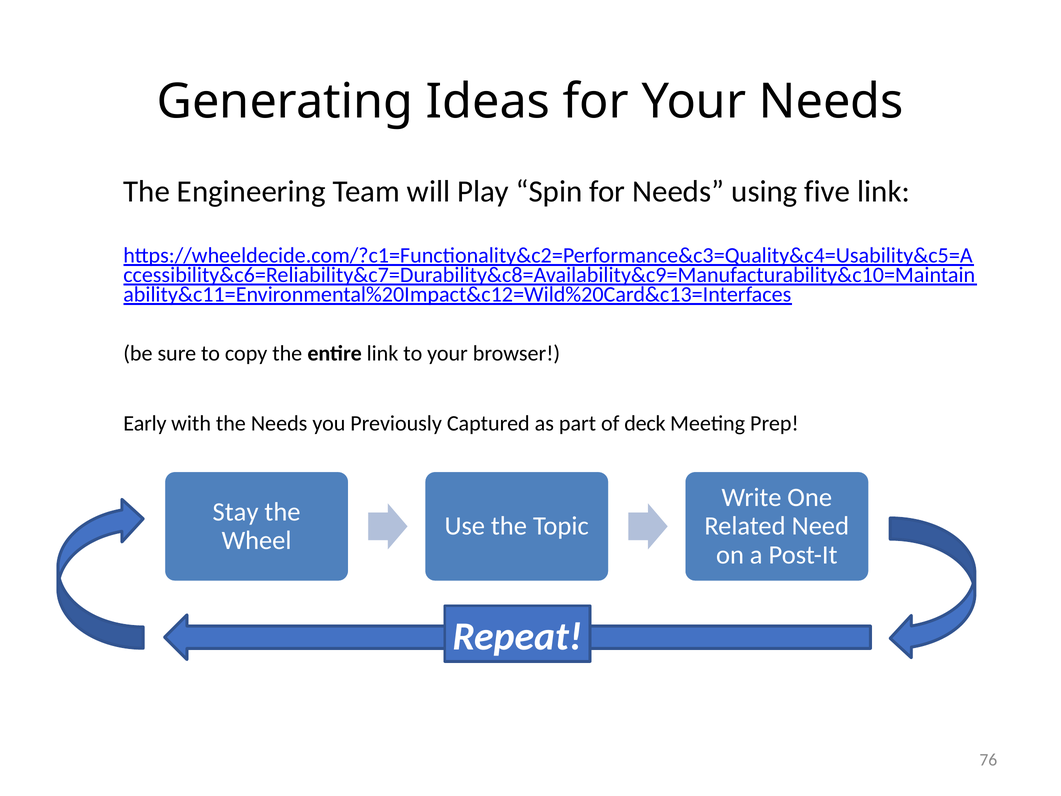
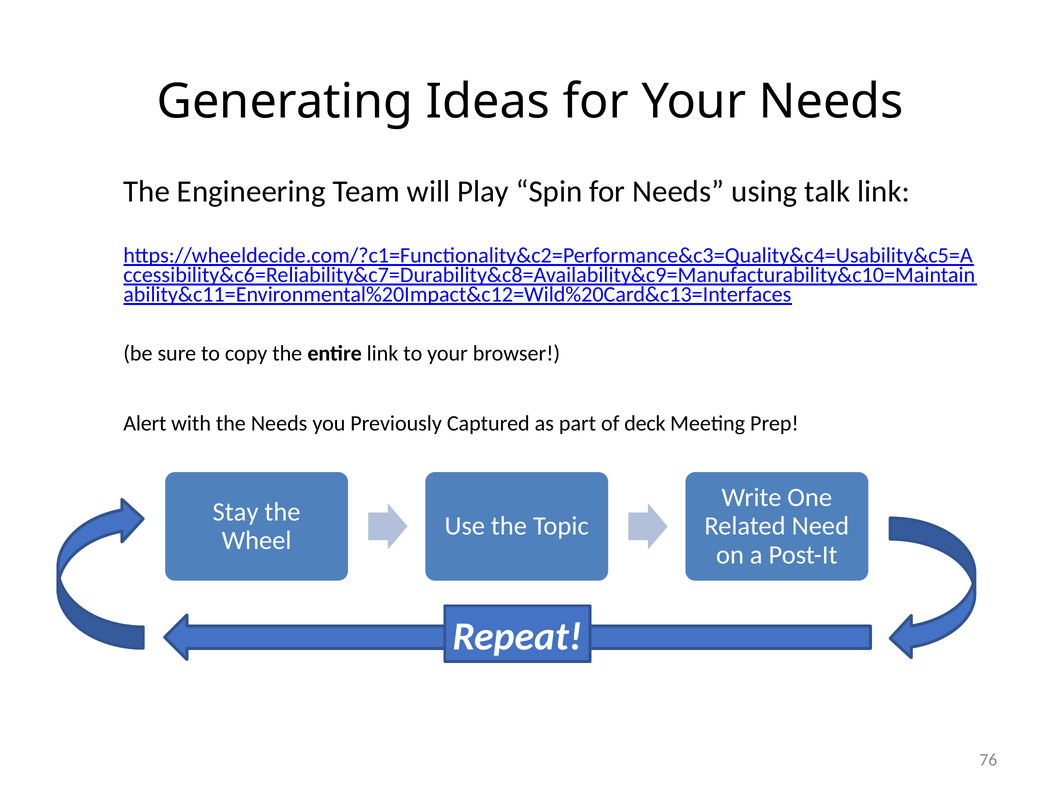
five: five -> talk (827, 191)
Early: Early -> Alert (145, 423)
